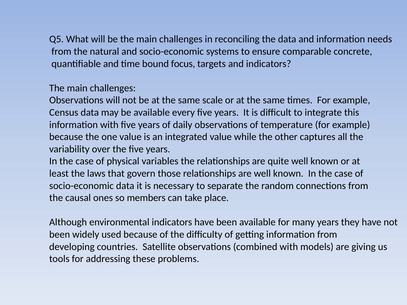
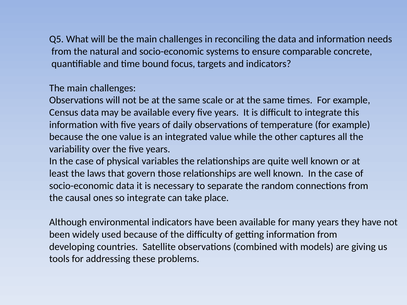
so members: members -> integrate (146, 198)
